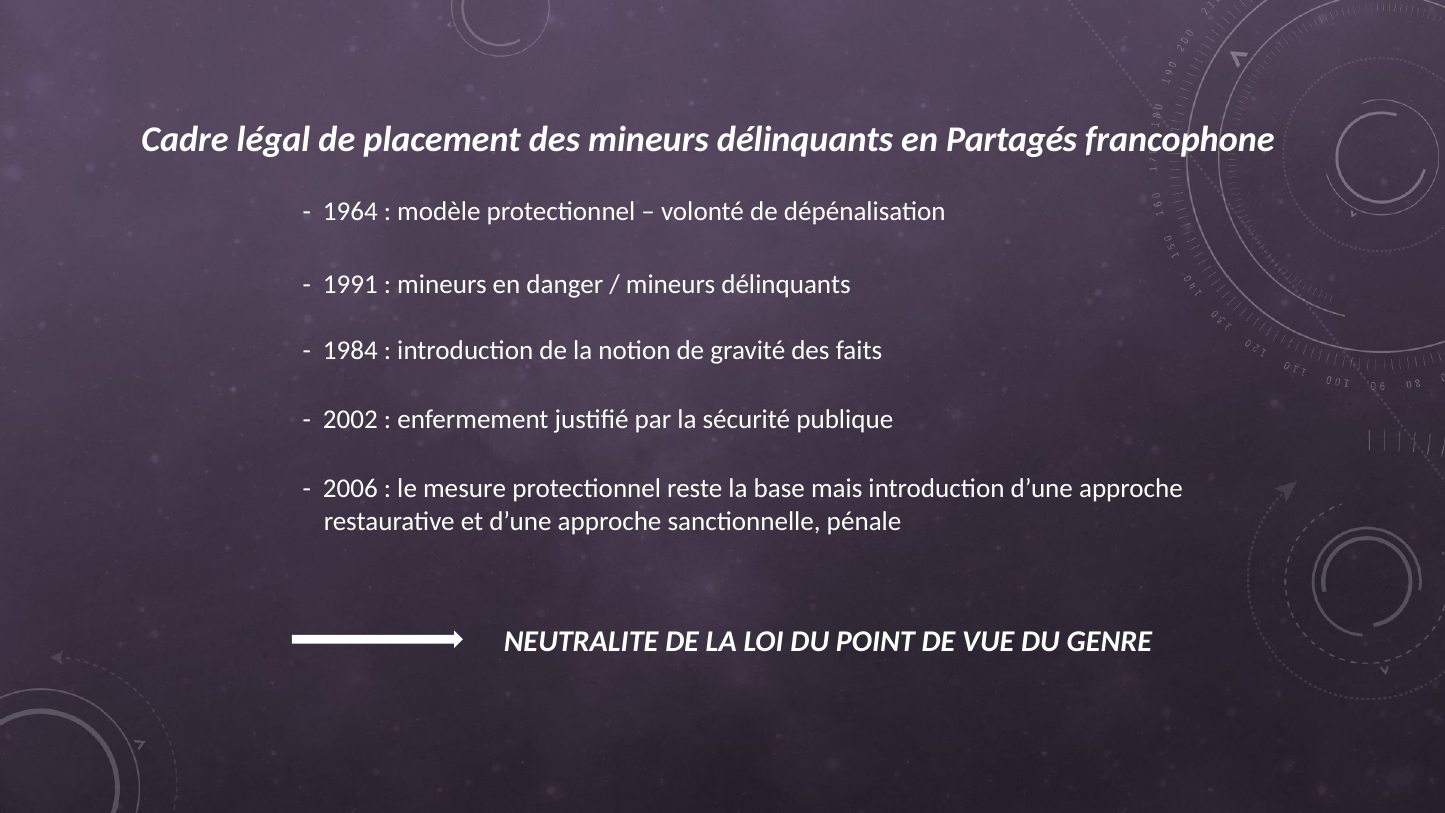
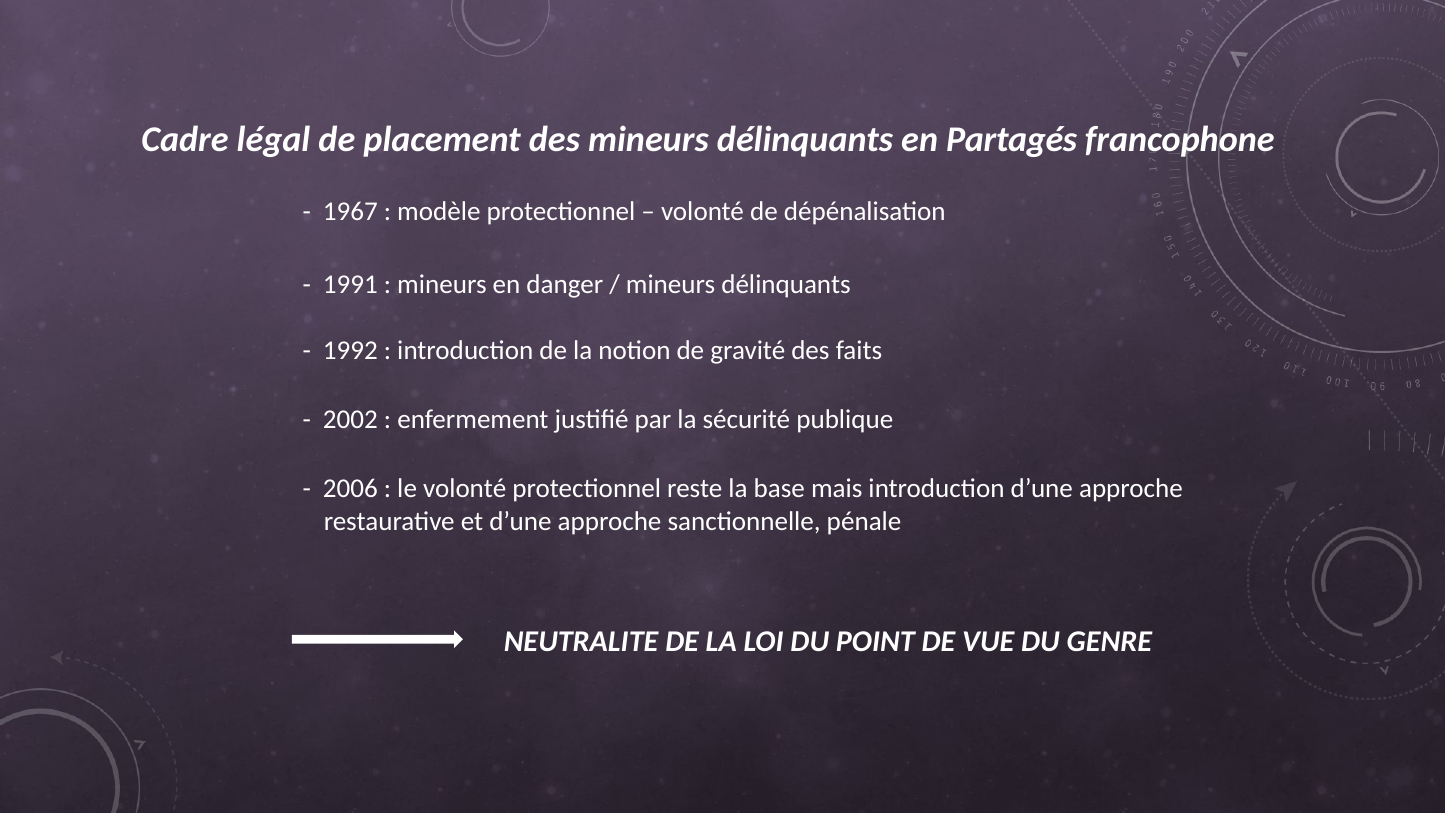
1964: 1964 -> 1967 (350, 212)
1984: 1984 -> 1992 (350, 350)
le mesure: mesure -> volonté (465, 489)
